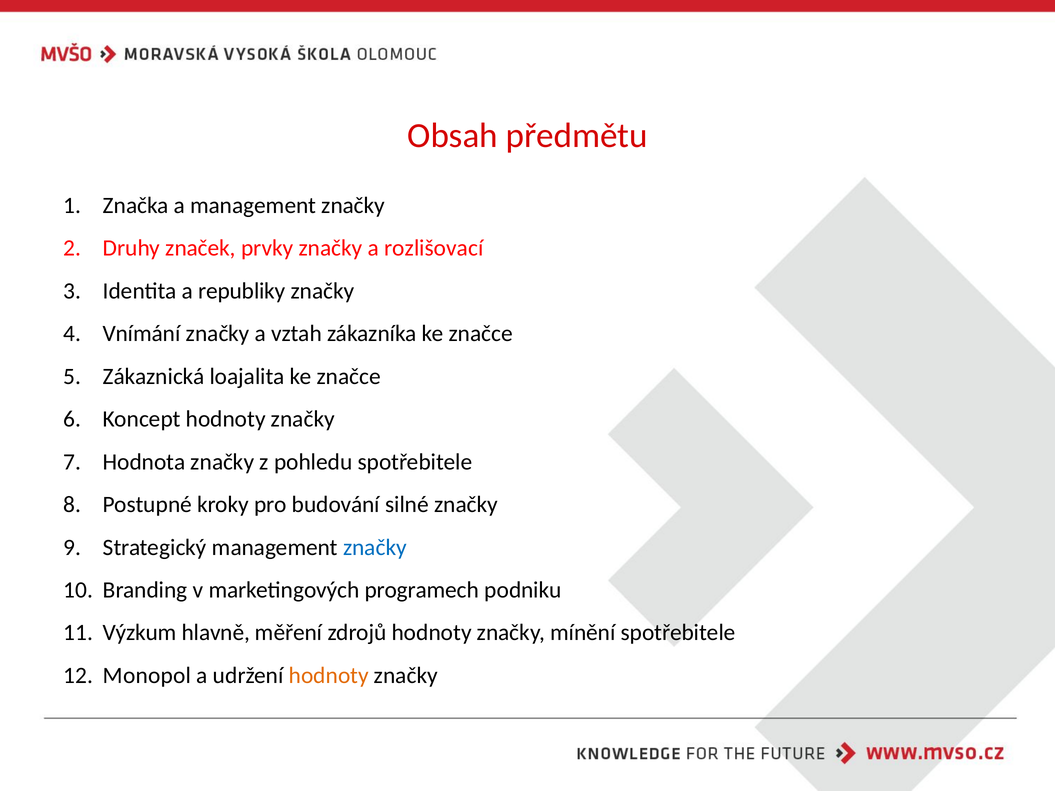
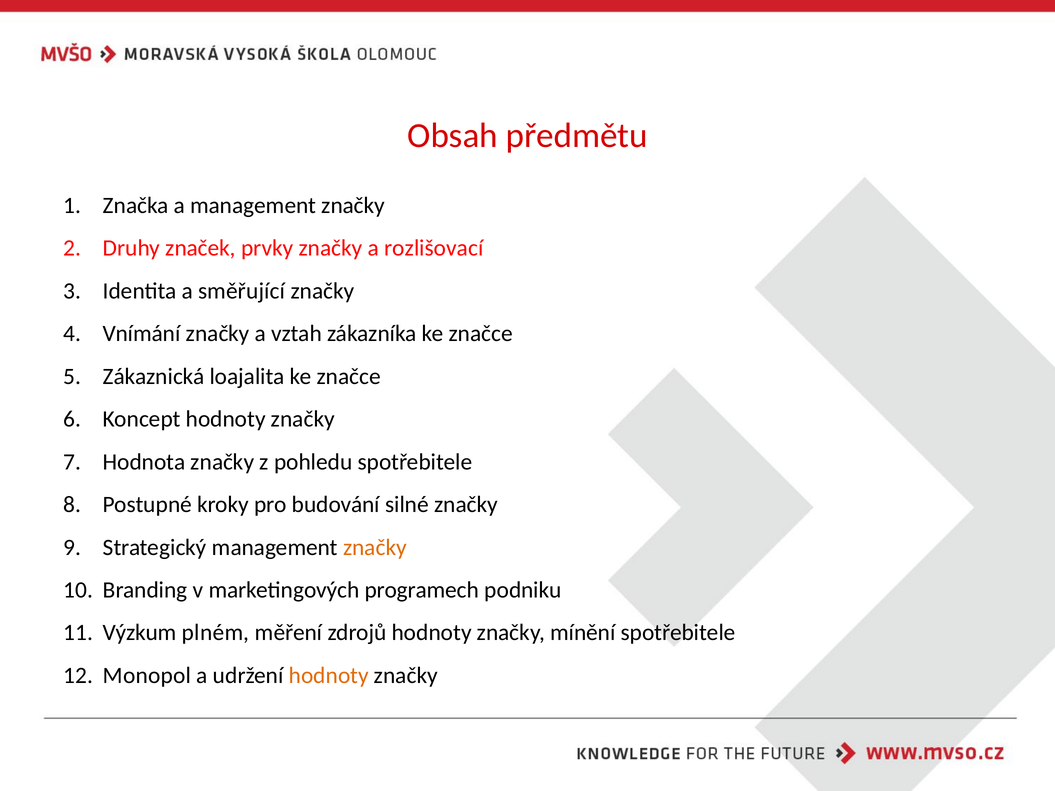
republiky: republiky -> směřující (242, 291)
značky colour: blue -> orange (375, 547)
hlavně: hlavně -> plném (216, 633)
